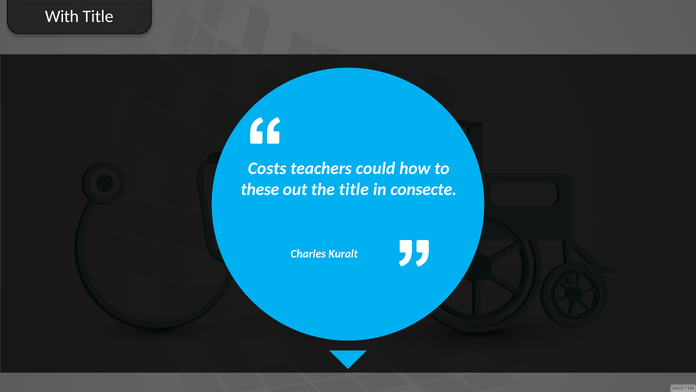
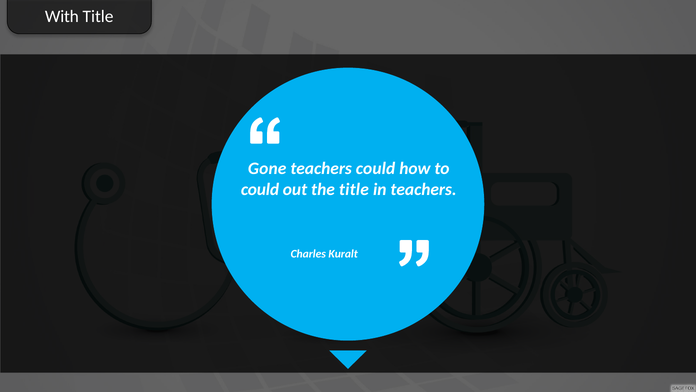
Costs: Costs -> Gone (267, 168)
these: these -> could (260, 189)
in consecte: consecte -> teachers (424, 189)
